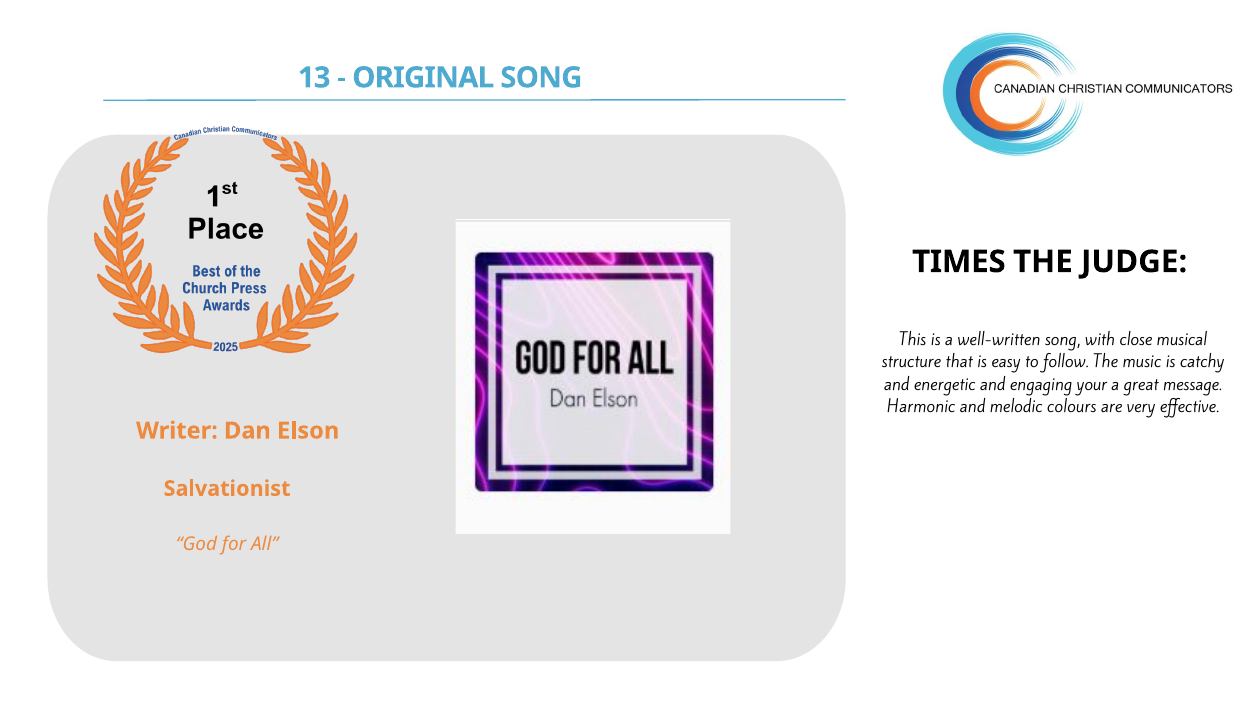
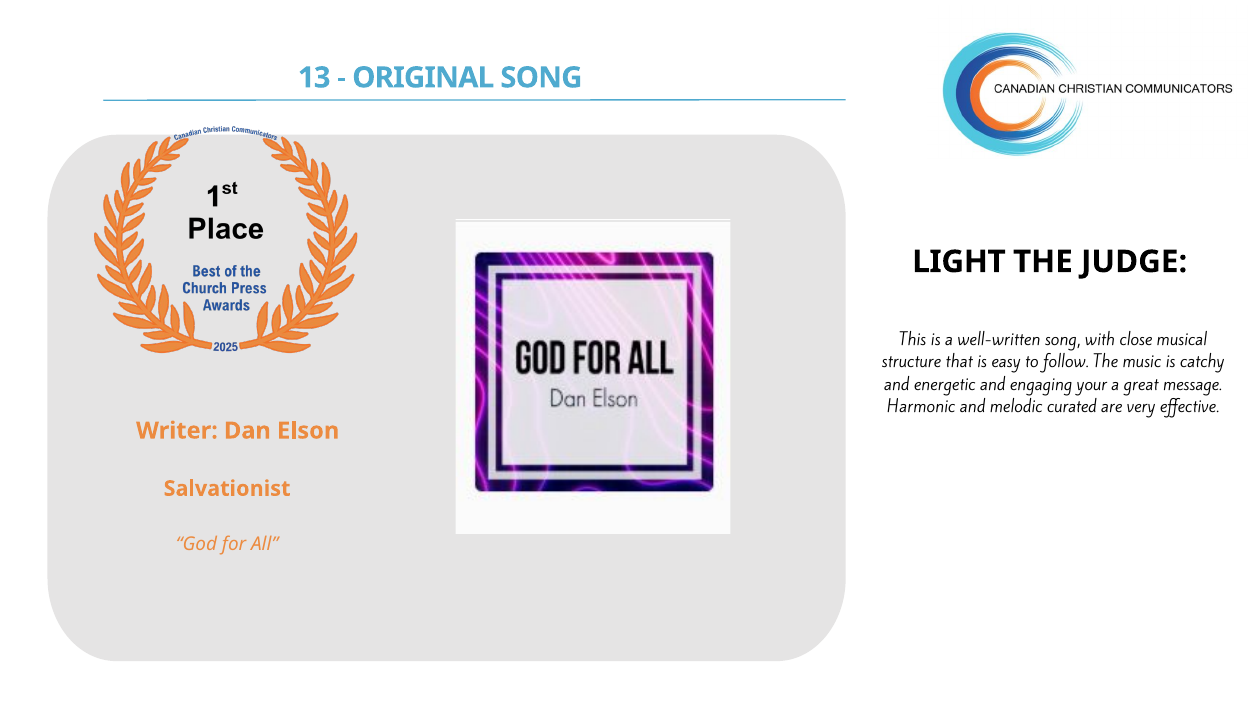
TIMES: TIMES -> LIGHT (959, 262)
colours: colours -> curated (1072, 407)
